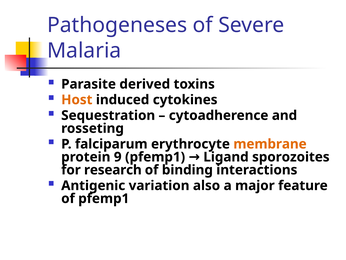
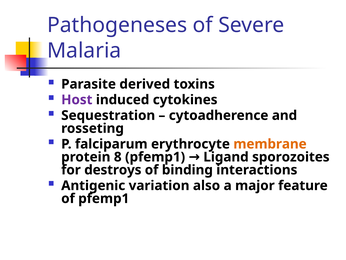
Host colour: orange -> purple (77, 100)
9: 9 -> 8 (118, 157)
research: research -> destroys (113, 170)
